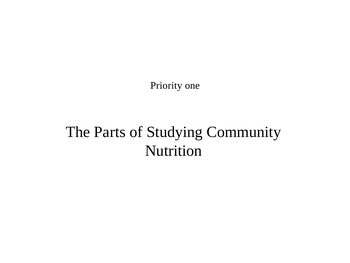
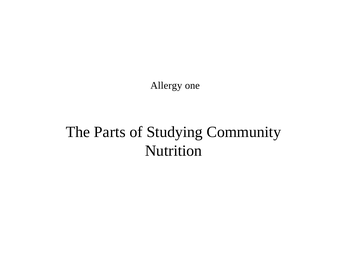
Priority: Priority -> Allergy (166, 85)
